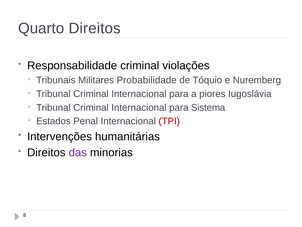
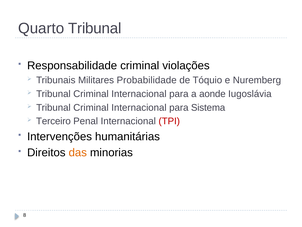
Quarto Direitos: Direitos -> Tribunal (95, 28)
piores: piores -> aonde (212, 94)
Estados: Estados -> Terceiro (53, 121)
das colour: purple -> orange (78, 152)
